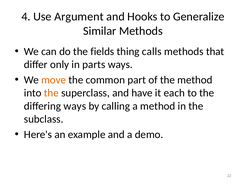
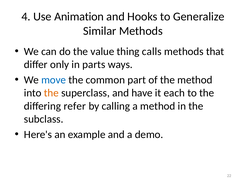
Argument: Argument -> Animation (79, 17)
fields: fields -> value (102, 52)
move colour: orange -> blue (54, 80)
differing ways: ways -> refer (75, 106)
